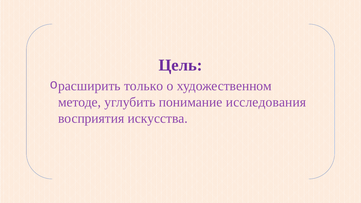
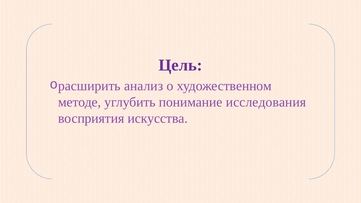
только: только -> анализ (144, 86)
